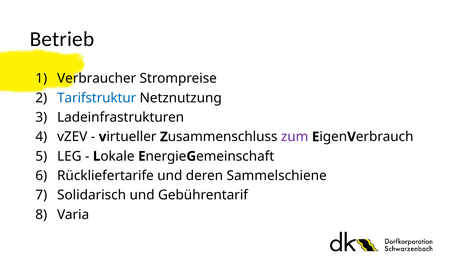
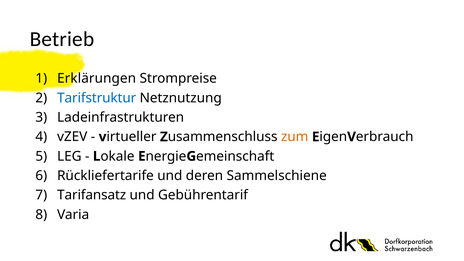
Verbraucher: Verbraucher -> Erklärungen (97, 78)
zum colour: purple -> orange (295, 137)
Solidarisch: Solidarisch -> Tarifansatz (92, 195)
